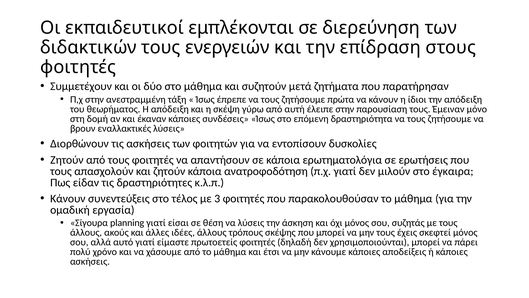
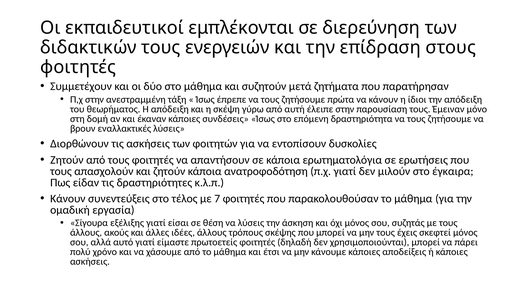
3: 3 -> 7 (217, 198)
planning: planning -> εξέλιξης (127, 223)
